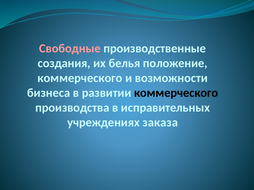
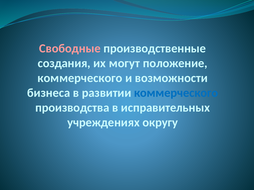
белья: белья -> могут (124, 63)
коммерческого colour: black -> blue (176, 93)
заказа: заказа -> округу (160, 123)
